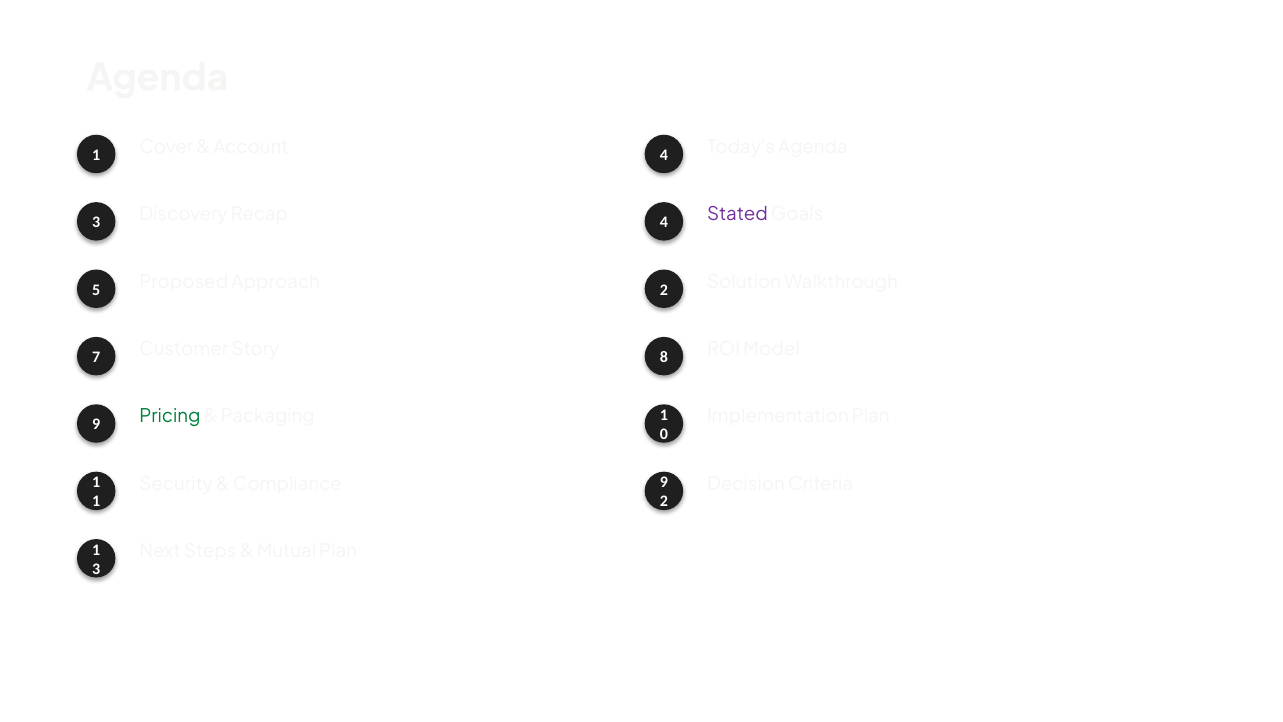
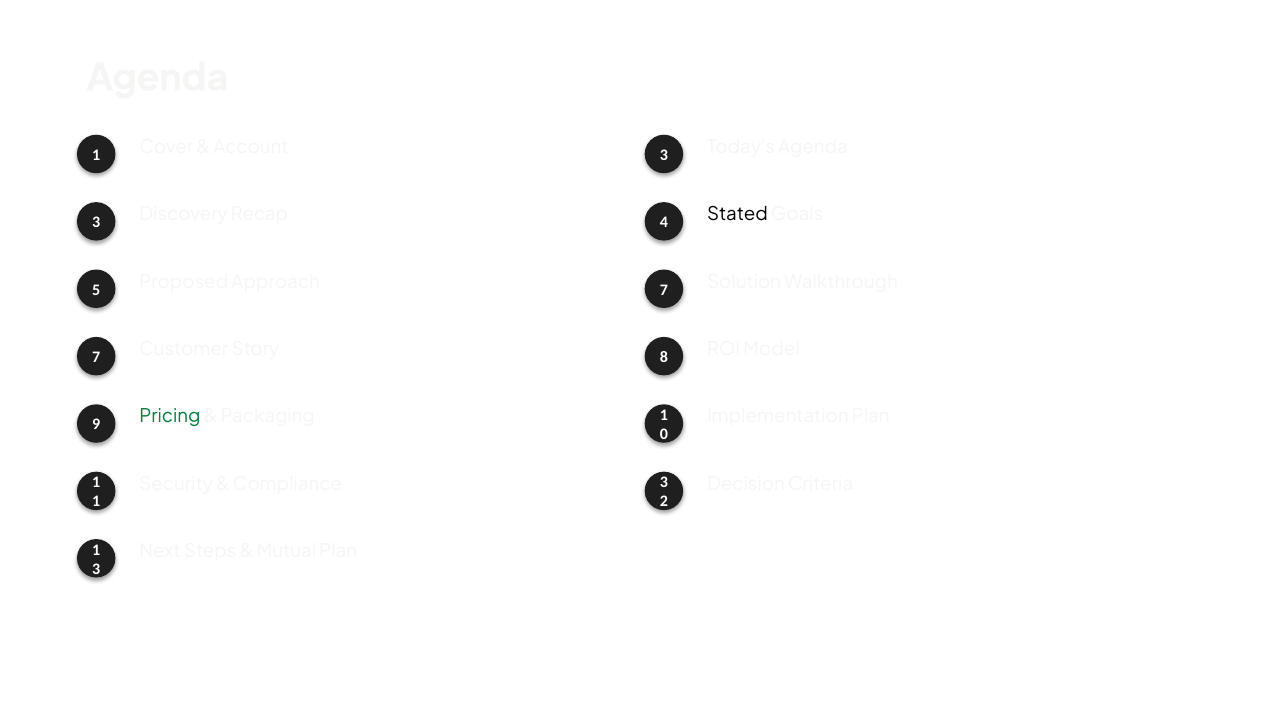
Account 4: 4 -> 3 (664, 155)
Stated colour: purple -> black (737, 215)
Approach 2: 2 -> 7 (664, 290)
Compliance 9: 9 -> 3 (664, 482)
